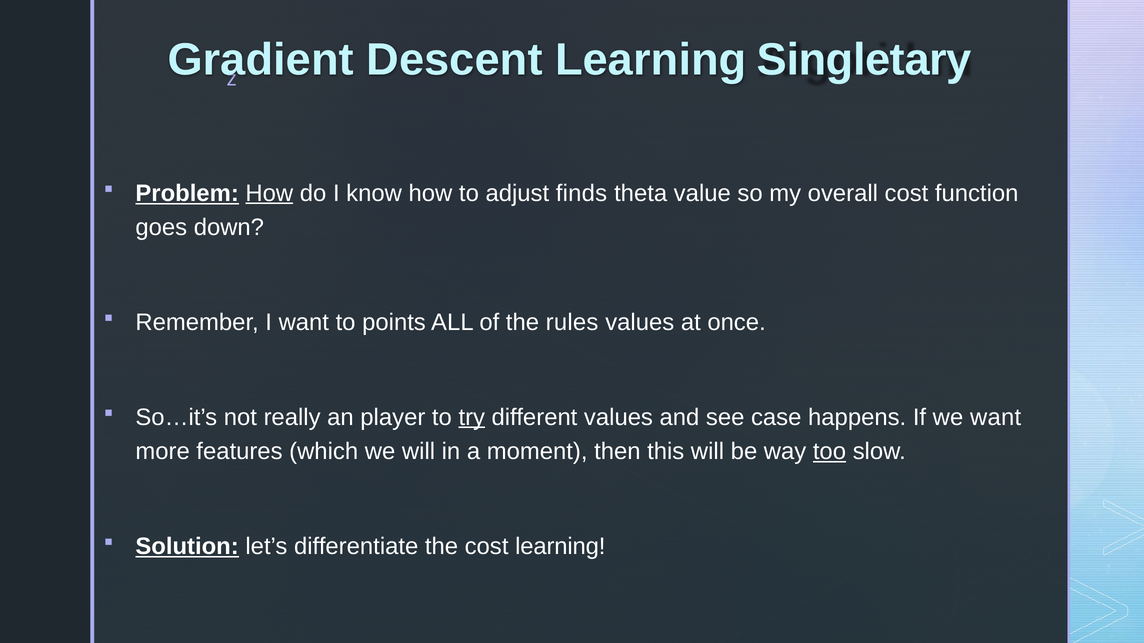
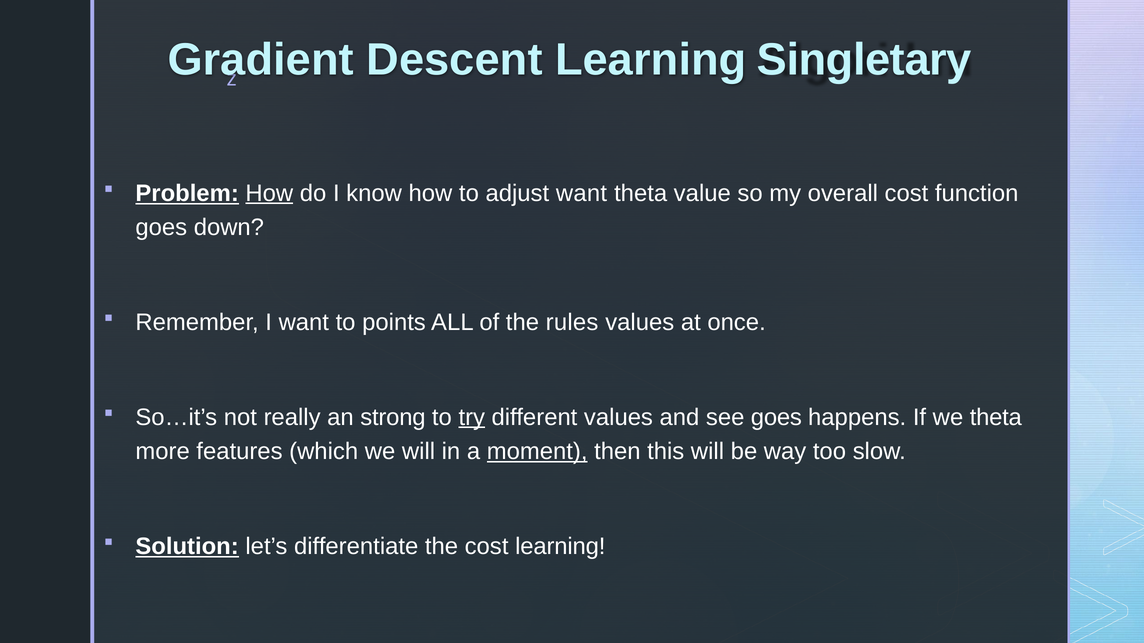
adjust finds: finds -> want (581, 193)
player: player -> strong (393, 418)
see case: case -> goes (776, 418)
we want: want -> theta (996, 418)
moment underline: none -> present (537, 452)
too underline: present -> none (829, 452)
